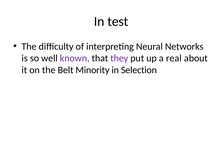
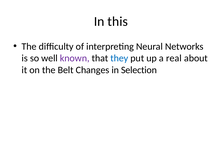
test: test -> this (118, 21)
they colour: purple -> blue (119, 58)
Minority: Minority -> Changes (93, 70)
